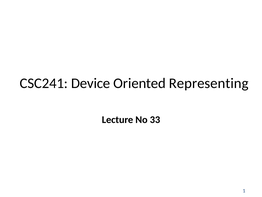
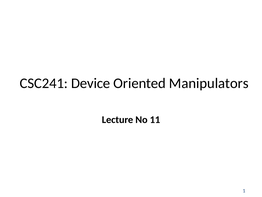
Representing: Representing -> Manipulators (209, 83)
33: 33 -> 11 (155, 119)
